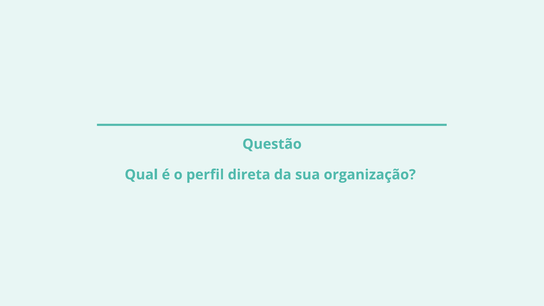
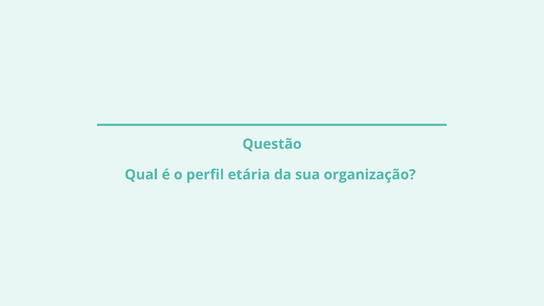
direta: direta -> etária (249, 175)
